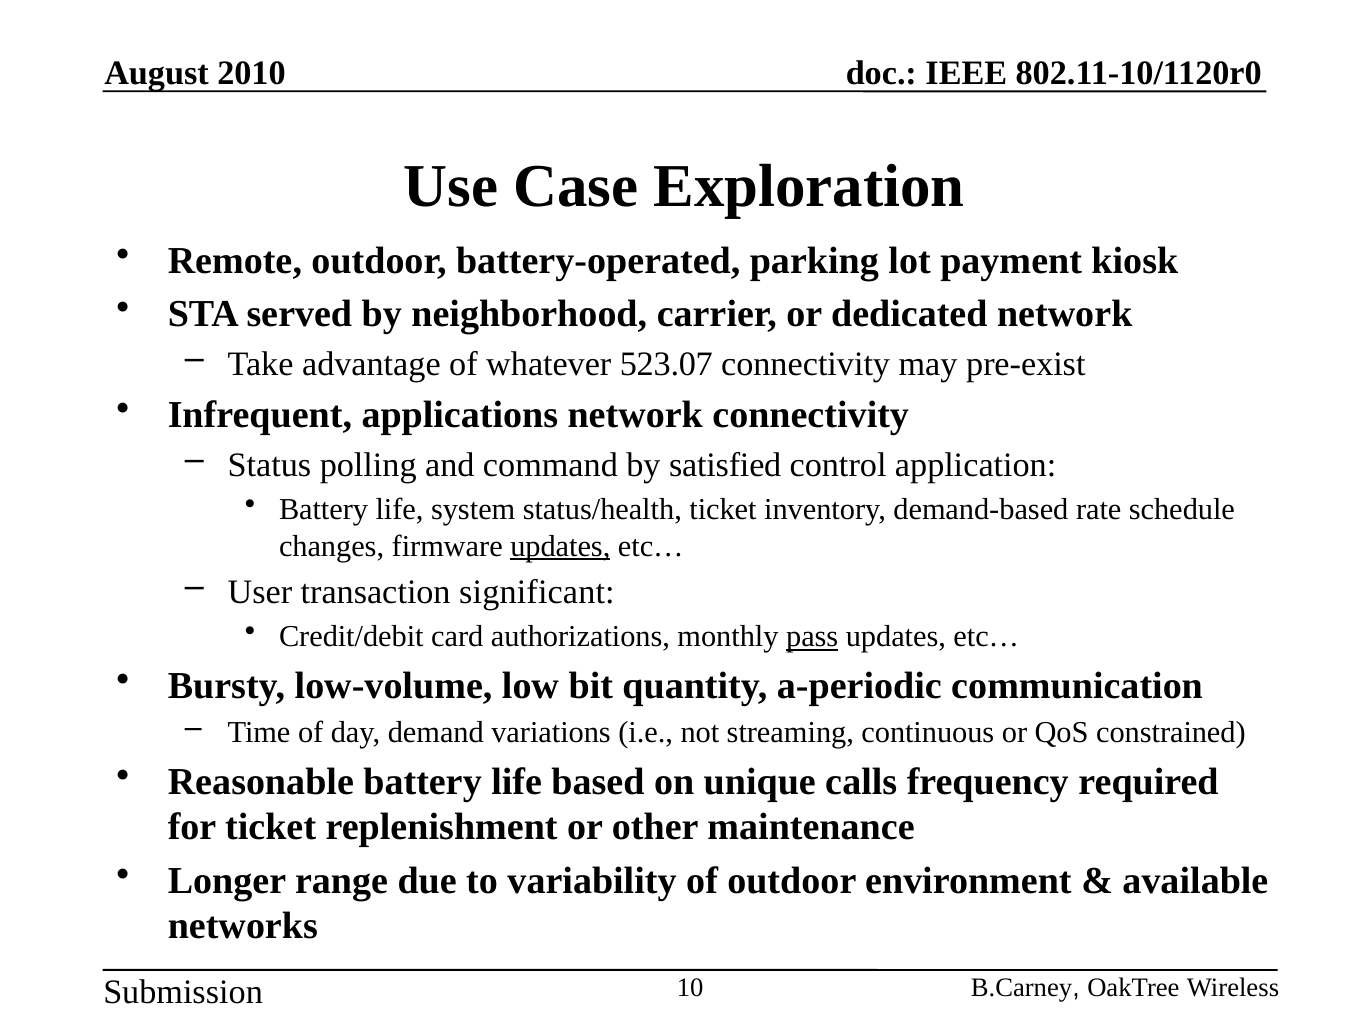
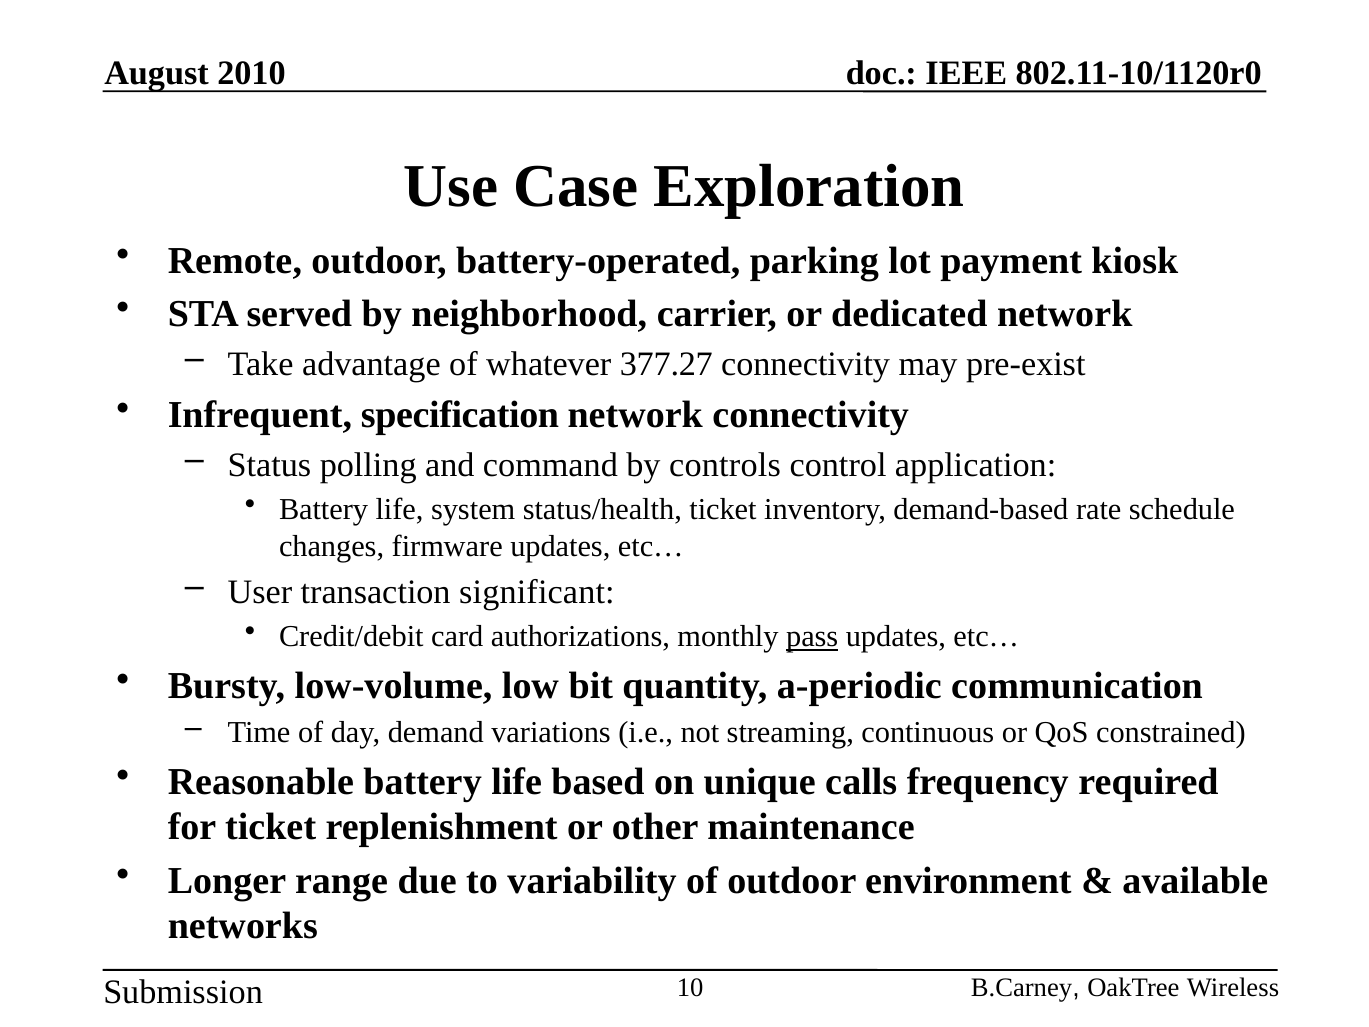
523.07: 523.07 -> 377.27 (666, 364)
applications: applications -> specification (460, 415)
satisfied: satisfied -> controls (725, 465)
updates underline: present -> none (560, 546)
